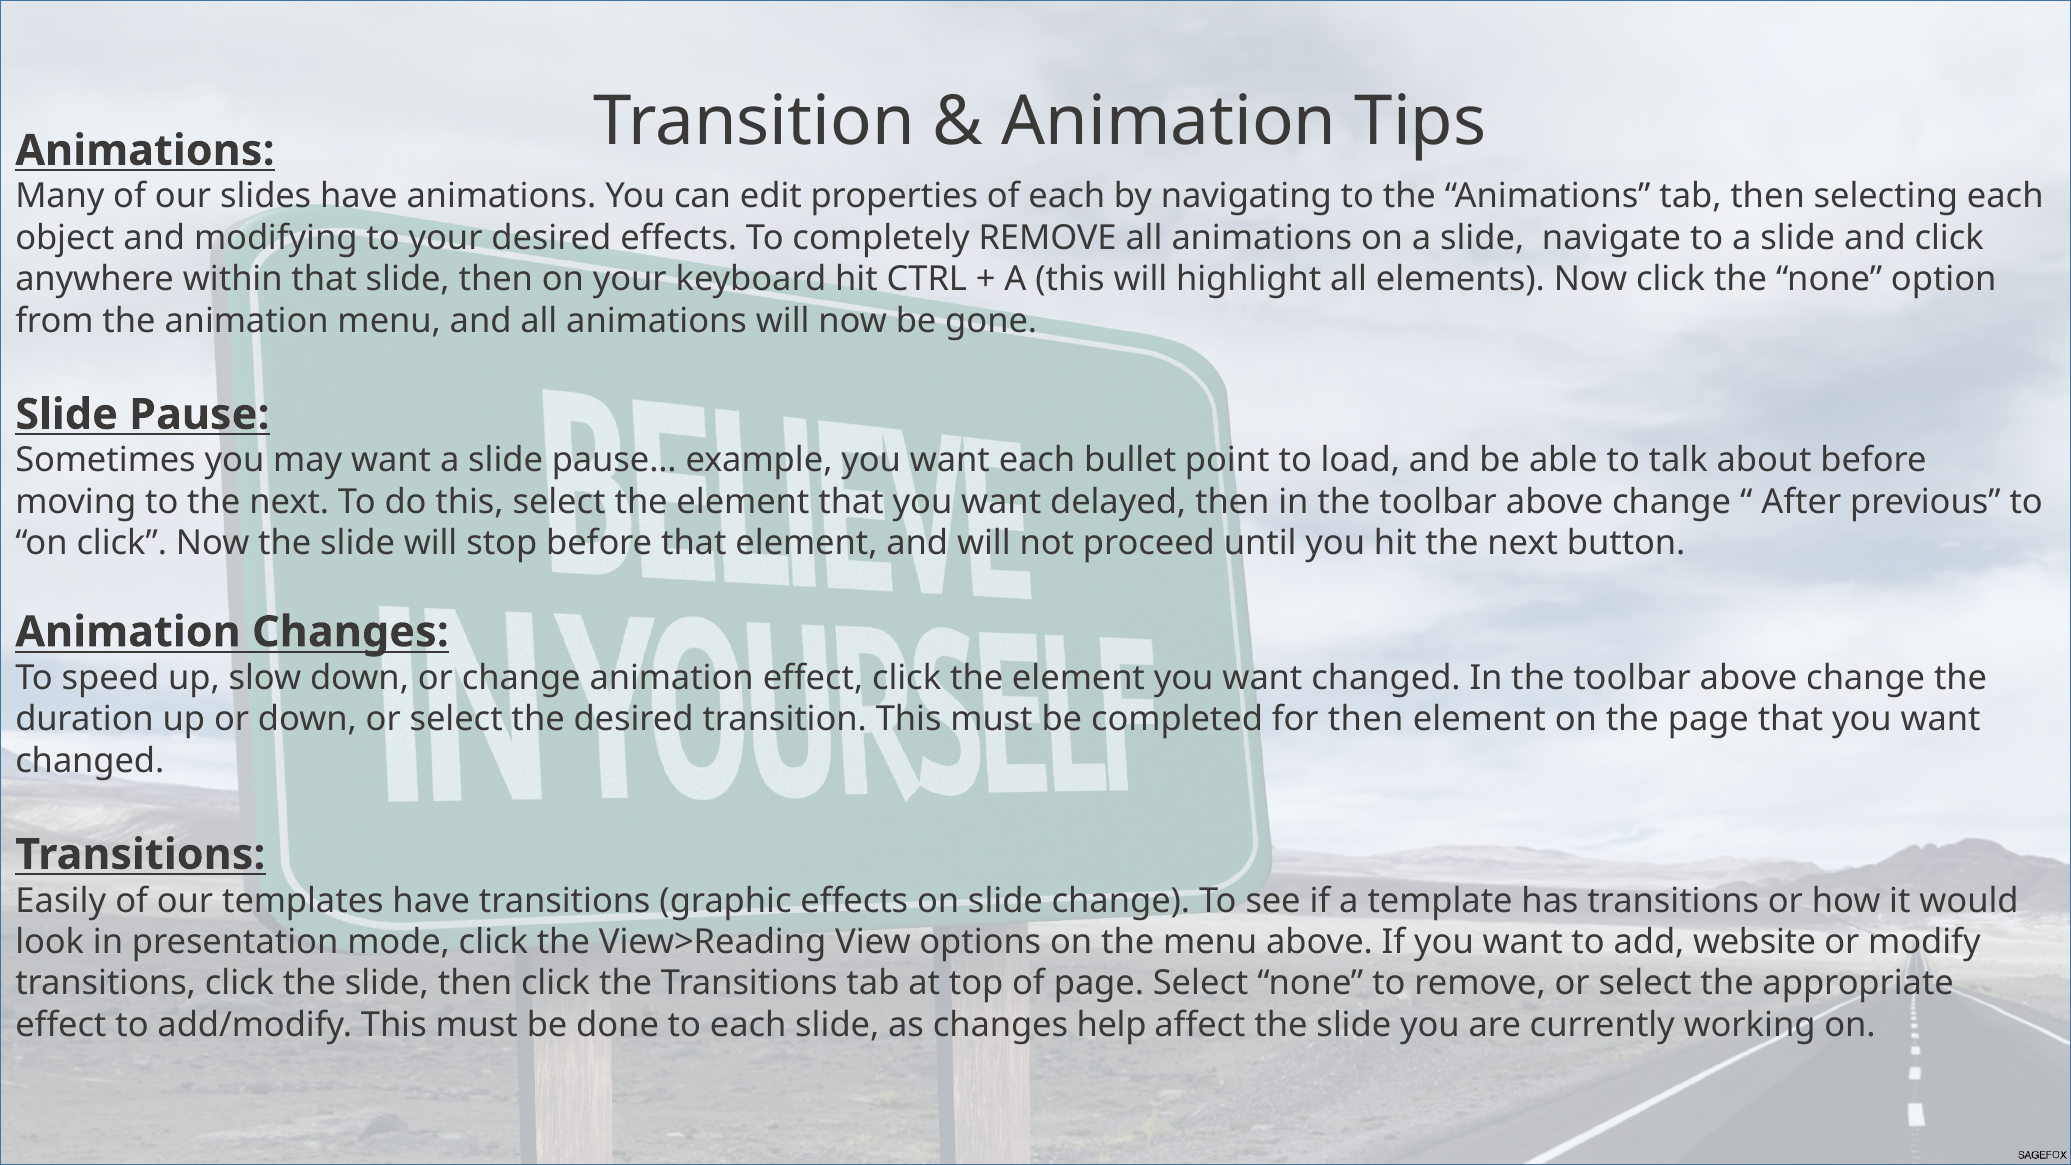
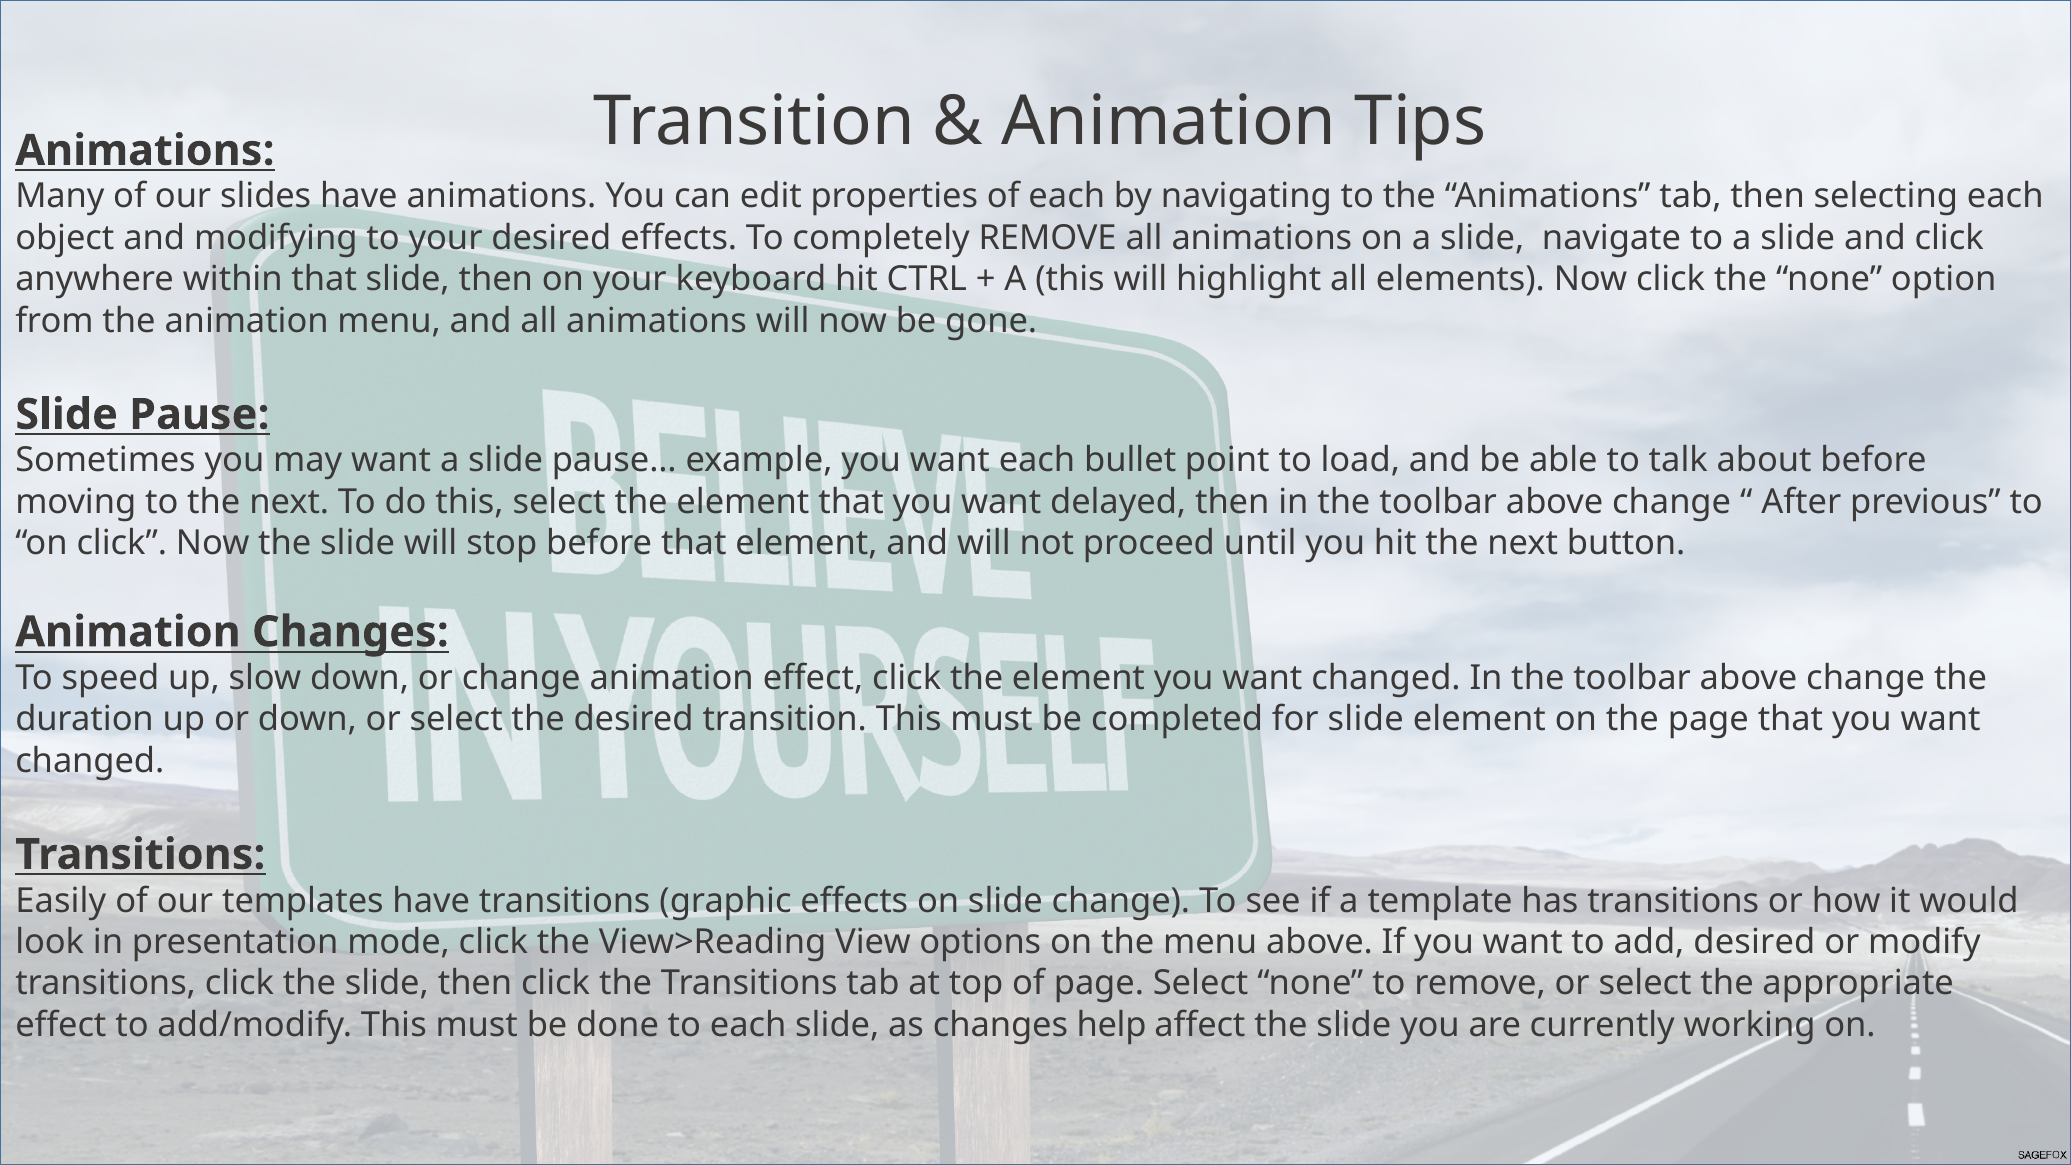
for then: then -> slide (1366, 719)
add website: website -> desired (1754, 942)
